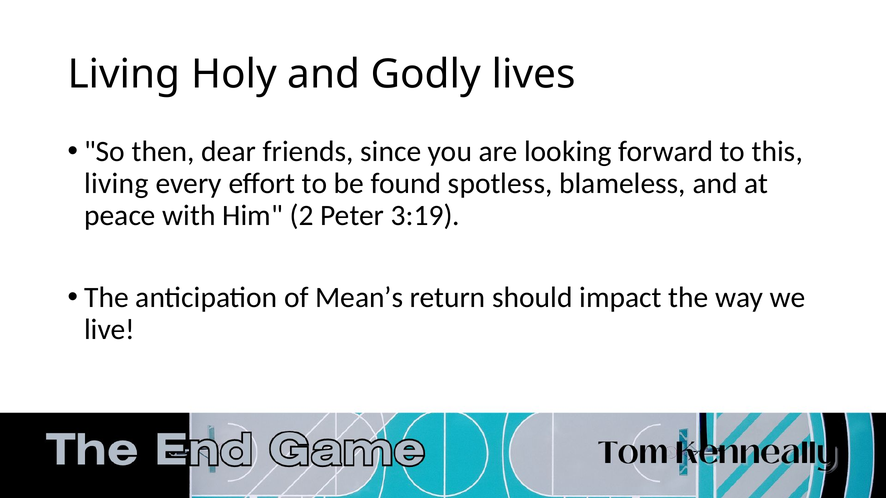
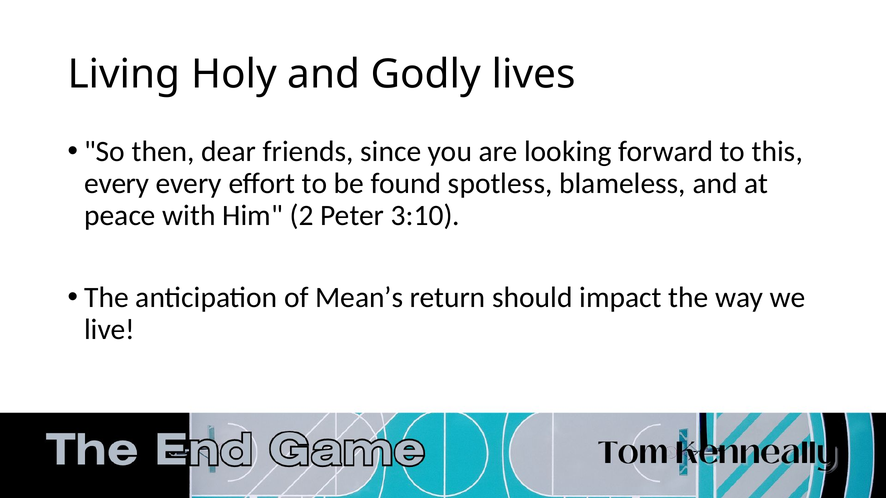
living: living -> every (117, 184)
3:19: 3:19 -> 3:10 (425, 216)
